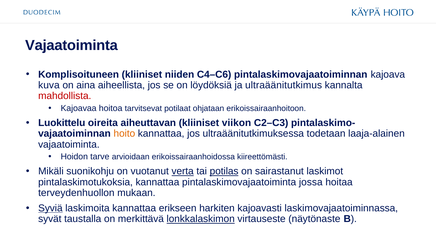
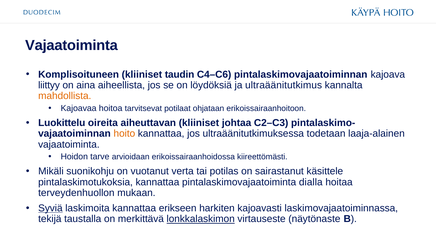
niiden: niiden -> taudin (180, 75)
kuva: kuva -> liittyy (49, 85)
mahdollista colour: red -> orange (65, 96)
viikon: viikon -> johtaa (237, 123)
verta underline: present -> none (183, 172)
potilas underline: present -> none (224, 172)
laskimot: laskimot -> käsittele (325, 172)
jossa: jossa -> dialla (311, 182)
syvät: syvät -> tekijä (50, 219)
